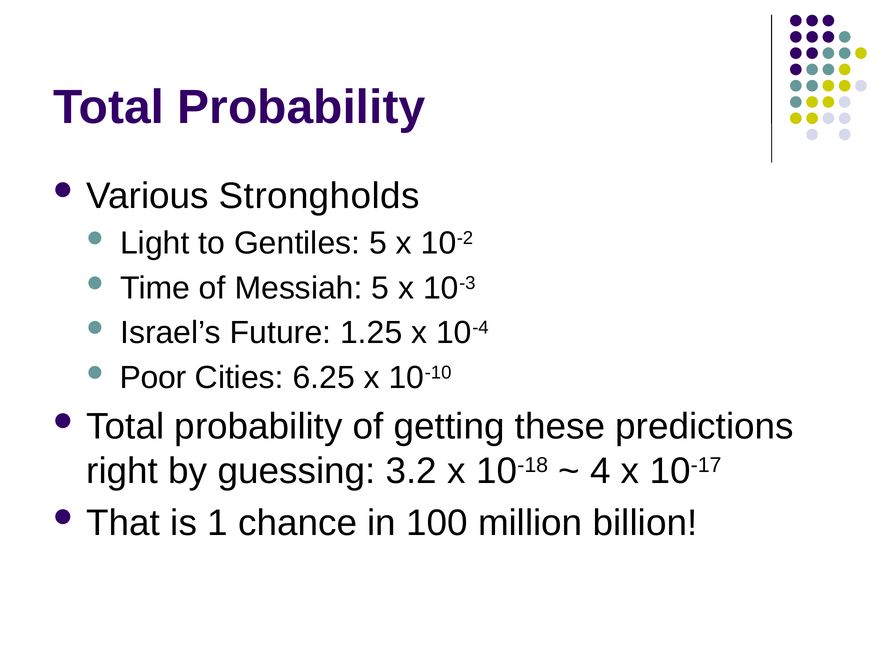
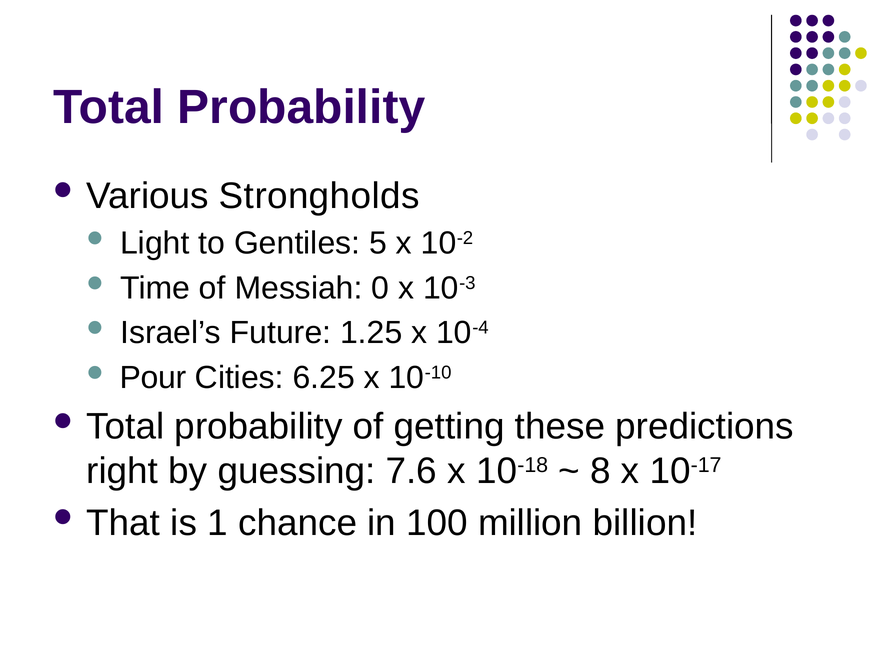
Messiah 5: 5 -> 0 (380, 288)
Poor: Poor -> Pour (153, 377)
3.2: 3.2 -> 7.6 (411, 471)
4: 4 -> 8 (600, 471)
